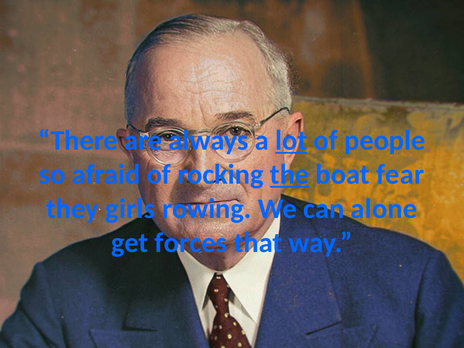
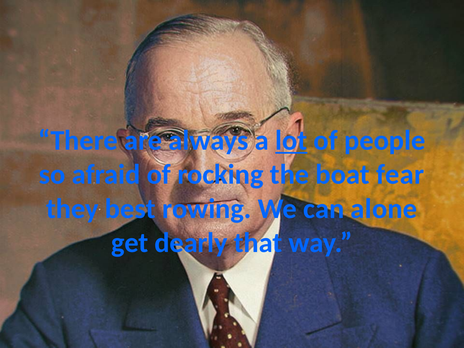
the underline: present -> none (289, 175)
girls: girls -> best (130, 209)
forces: forces -> dearly (191, 243)
